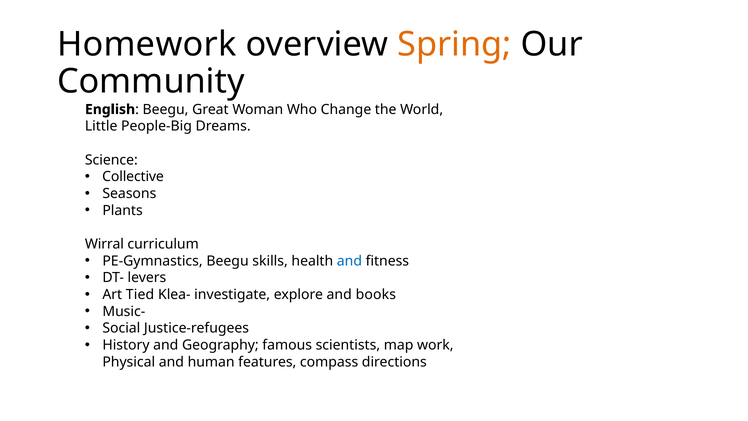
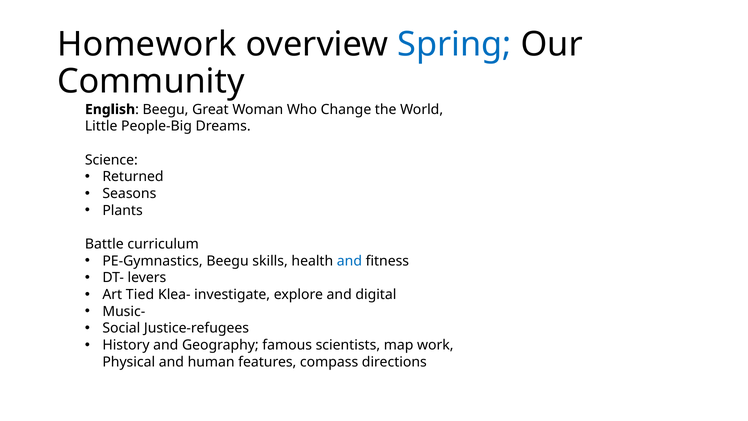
Spring colour: orange -> blue (454, 44)
Collective: Collective -> Returned (133, 177)
Wirral: Wirral -> Battle (104, 244)
books: books -> digital (376, 294)
